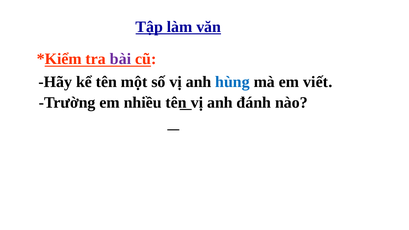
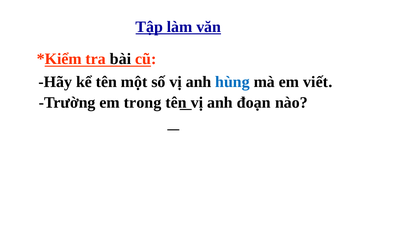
bài colour: purple -> black (120, 59)
nhiều: nhiều -> trong (143, 103)
đánh: đánh -> đoạn (254, 103)
